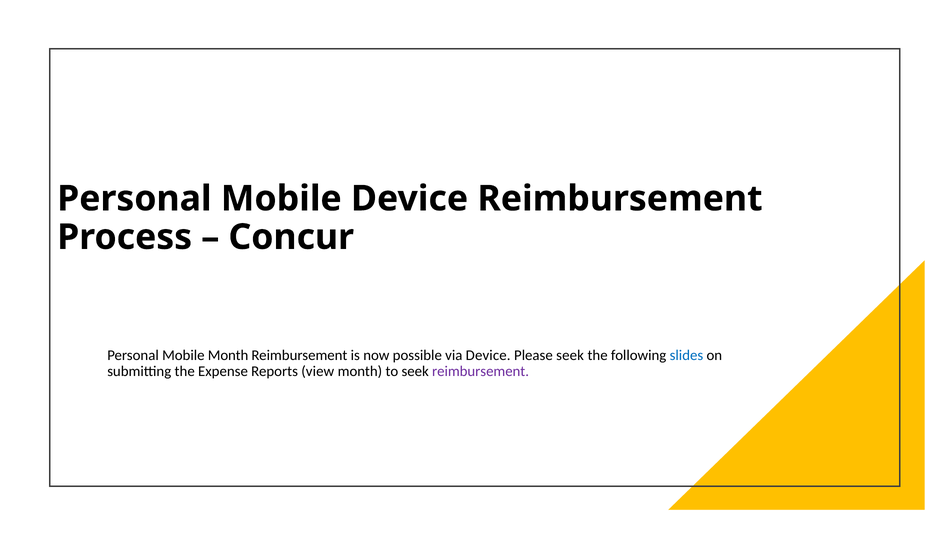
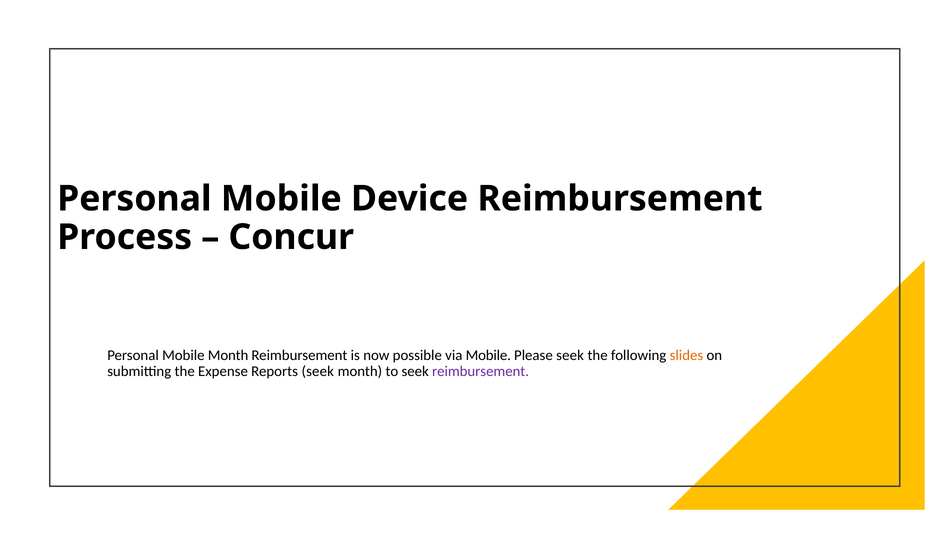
via Device: Device -> Mobile (488, 355)
slides colour: blue -> orange (686, 355)
Reports view: view -> seek (318, 371)
